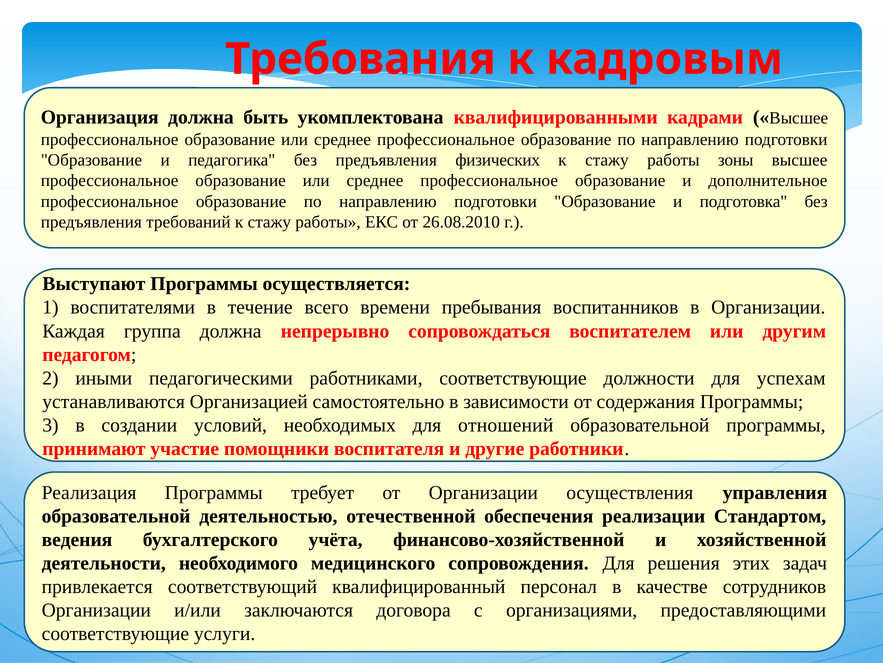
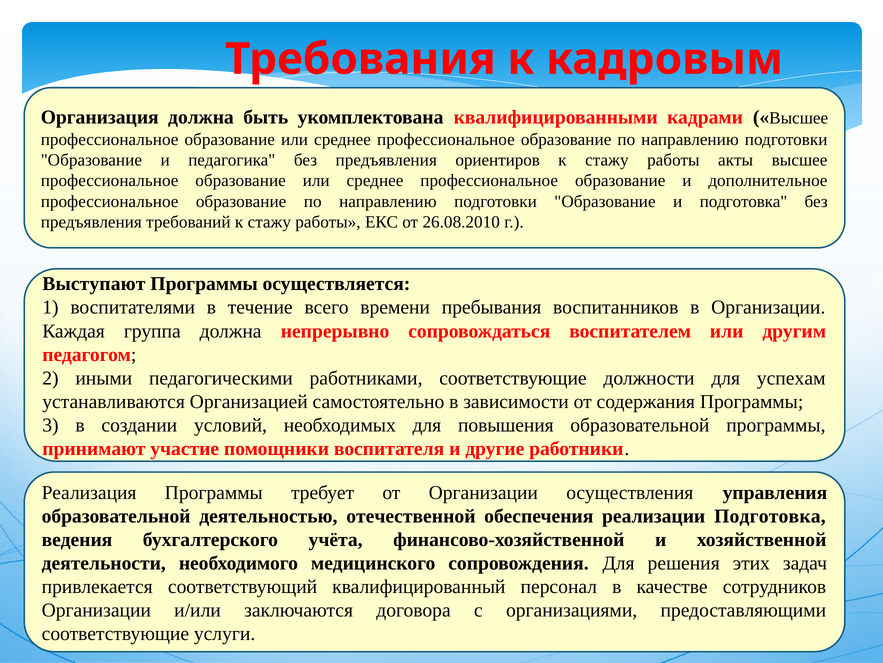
физических: физических -> ориентиров (498, 160)
зоны: зоны -> акты (736, 160)
отношений: отношений -> повышения (506, 425)
реализации Стандартом: Стандартом -> Подготовка (770, 516)
